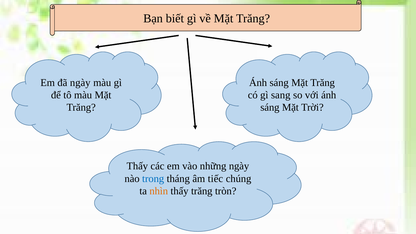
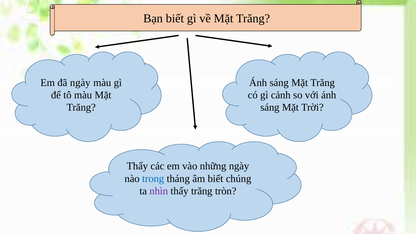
sang: sang -> cảnh (281, 95)
âm tiếc: tiếc -> biết (215, 179)
nhìn colour: orange -> purple (159, 191)
